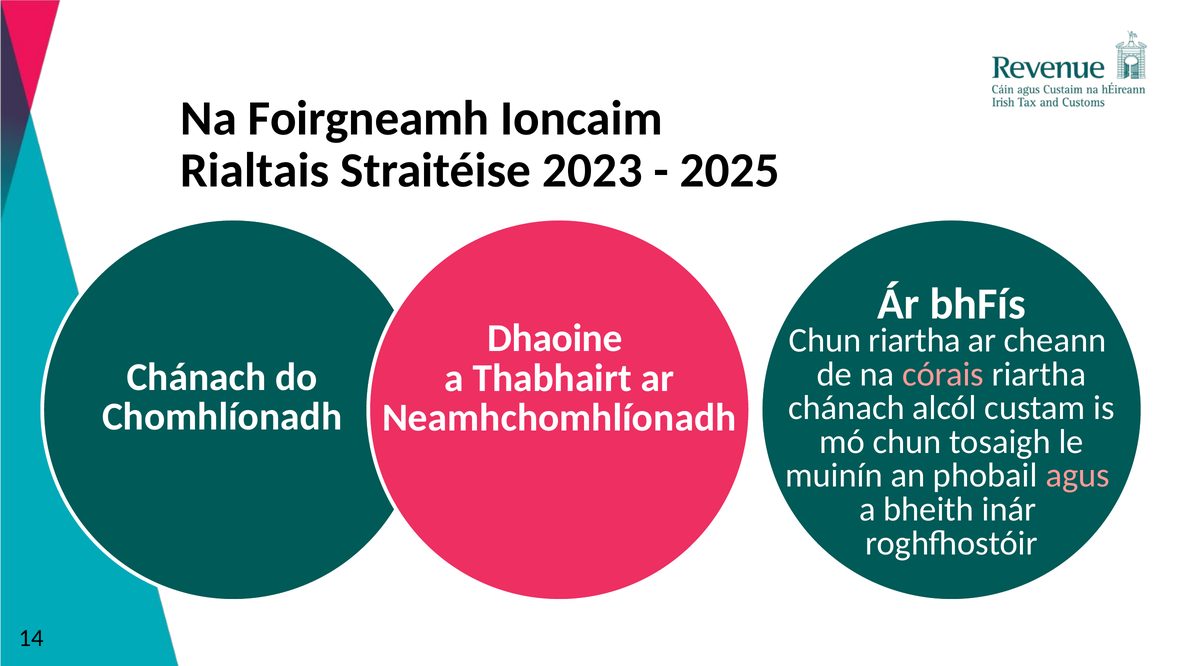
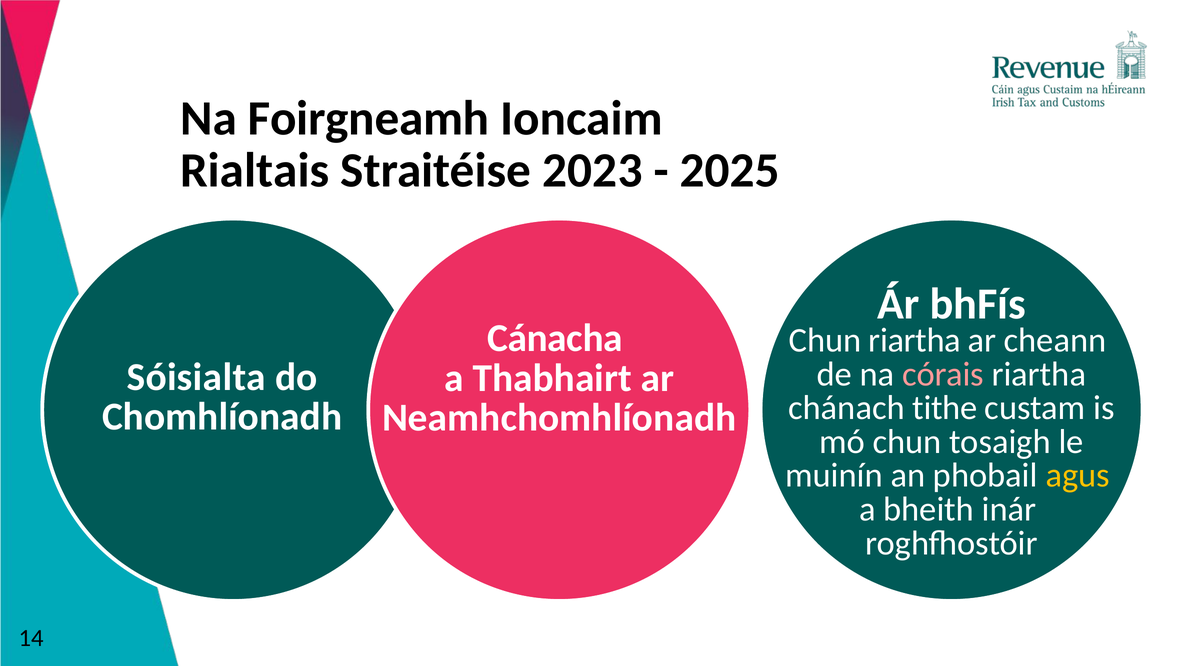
Dhaoine: Dhaoine -> Cánacha (555, 338)
Chánach: Chánach -> Sóisialta (196, 377)
alcól: alcól -> tithe (945, 408)
agus colour: pink -> yellow (1078, 475)
